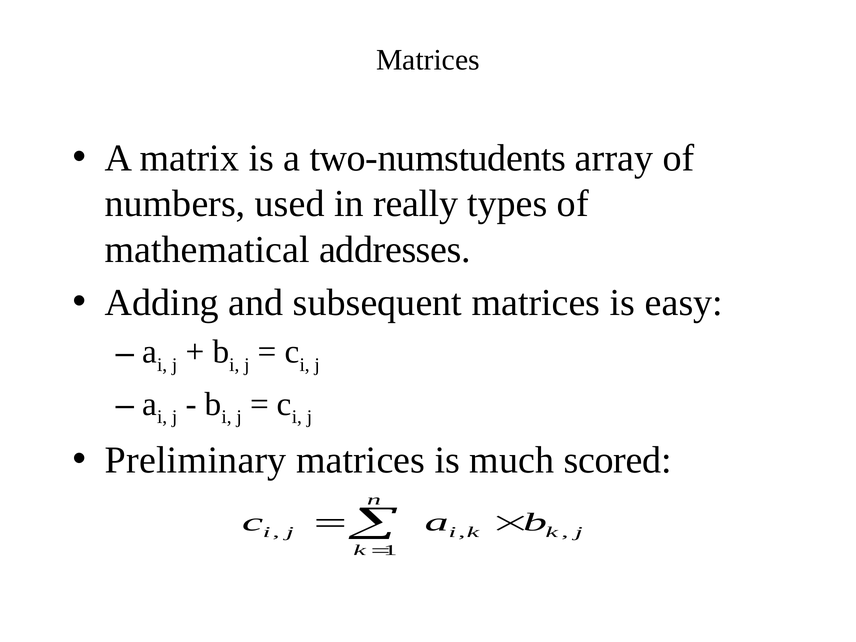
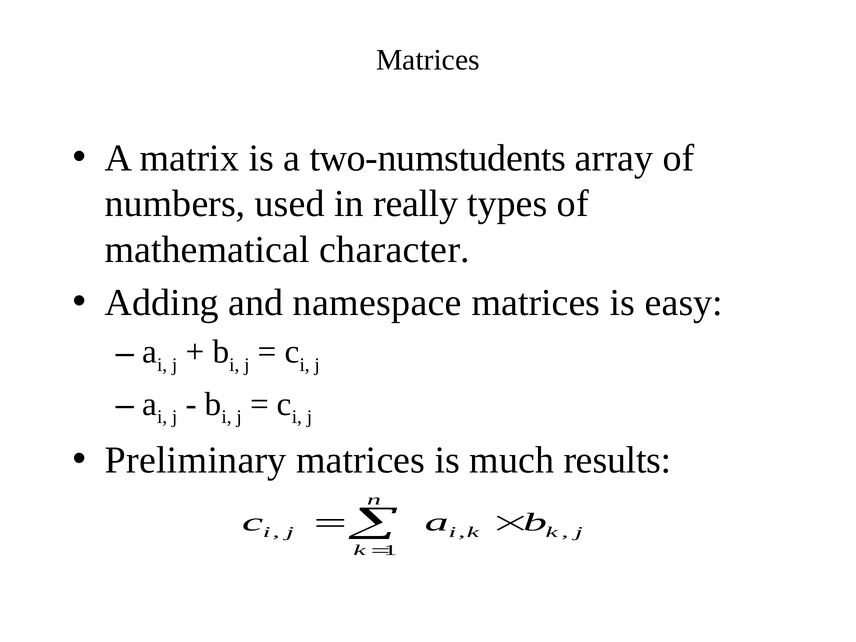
addresses: addresses -> character (395, 250)
subsequent: subsequent -> namespace (377, 303)
scored: scored -> results (618, 460)
